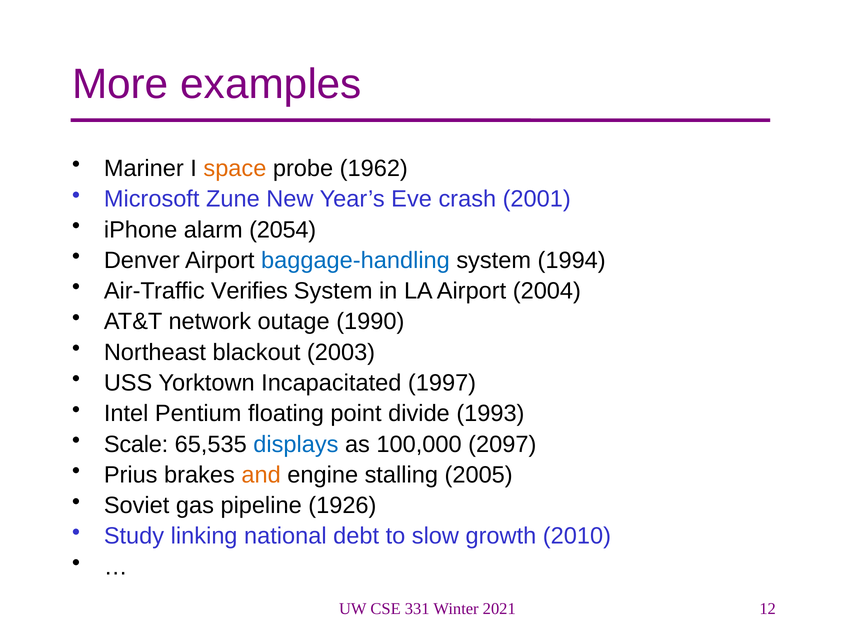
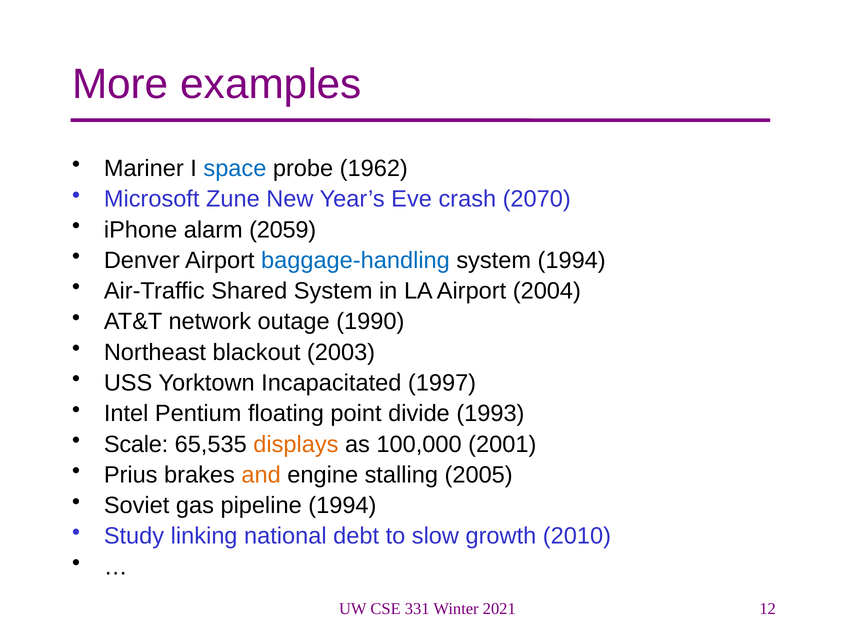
space colour: orange -> blue (235, 168)
2001: 2001 -> 2070 (537, 199)
2054: 2054 -> 2059 (283, 230)
Verifies: Verifies -> Shared (249, 291)
displays colour: blue -> orange (296, 444)
2097: 2097 -> 2001 (502, 444)
pipeline 1926: 1926 -> 1994 (342, 506)
